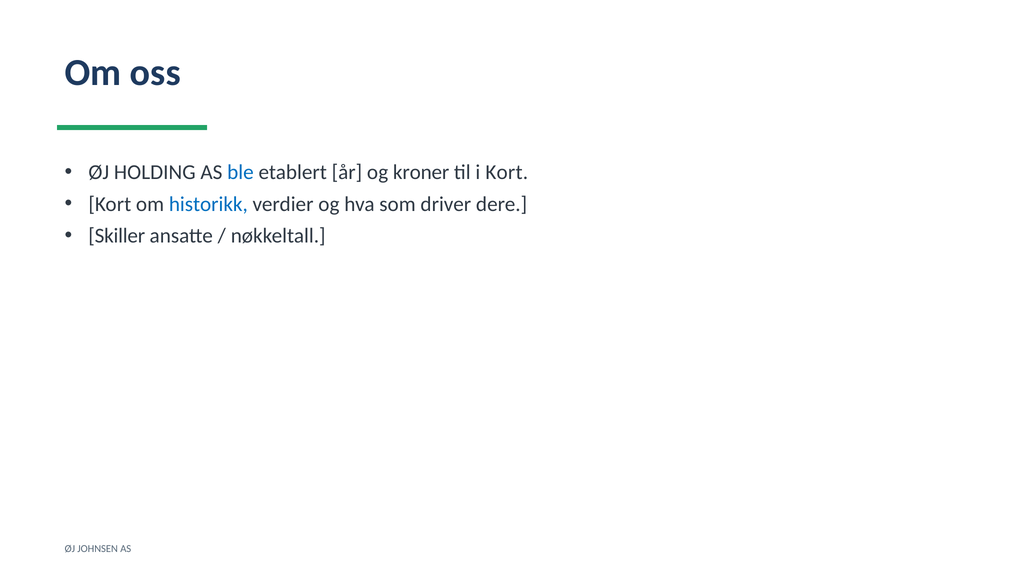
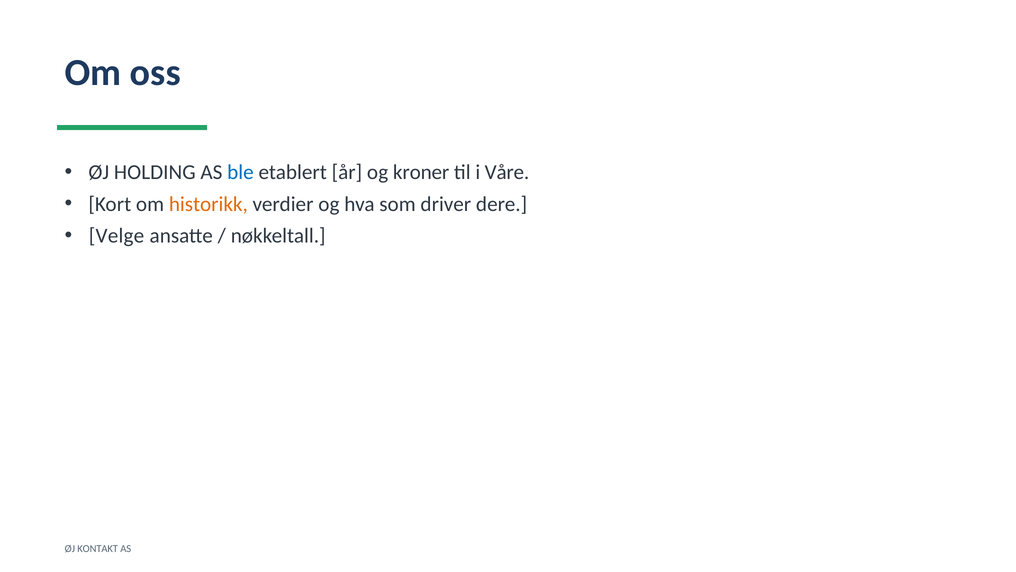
i Kort: Kort -> Våre (507, 172)
historikk colour: blue -> orange (208, 204)
Skiller: Skiller -> Velge (117, 236)
JOHNSEN: JOHNSEN -> KONTAKT (98, 548)
